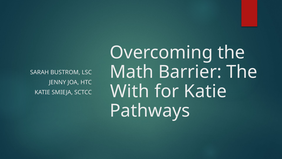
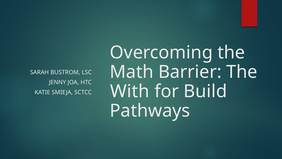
for Katie: Katie -> Build (205, 91)
